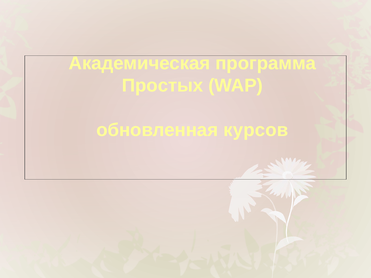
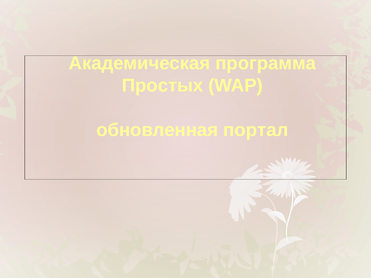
курсов: курсов -> портал (256, 130)
